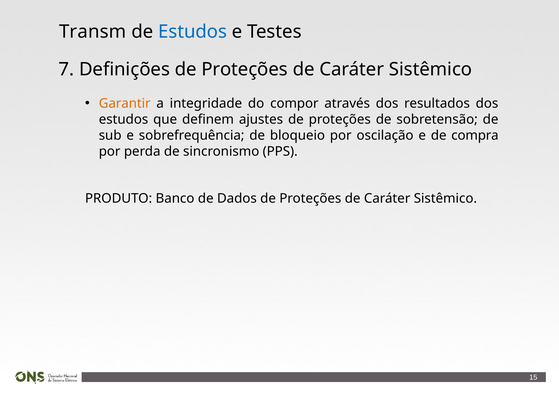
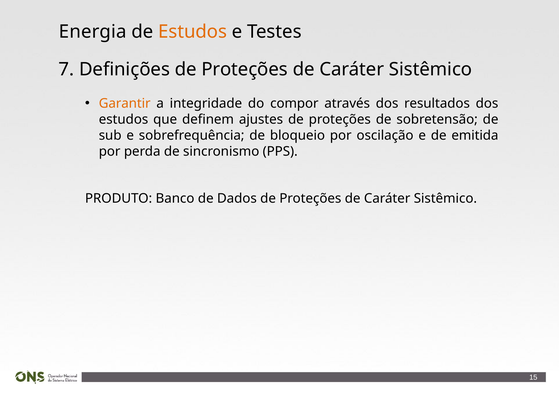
Transm: Transm -> Energia (93, 32)
Estudos colour: blue -> orange (193, 32)
compra: compra -> emitida (475, 136)
